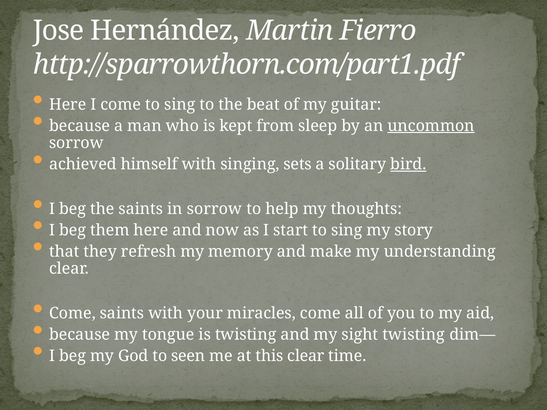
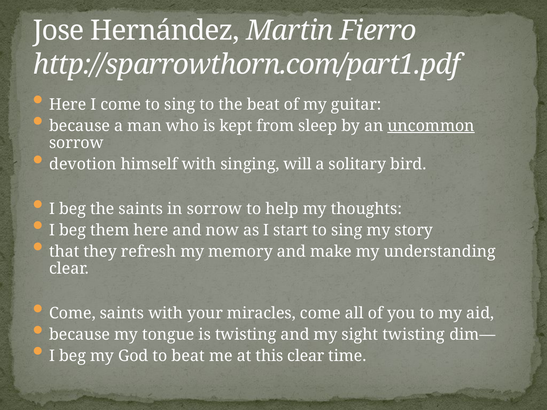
achieved: achieved -> devotion (83, 164)
sets: sets -> will (298, 164)
bird underline: present -> none (408, 164)
to seen: seen -> beat (188, 356)
